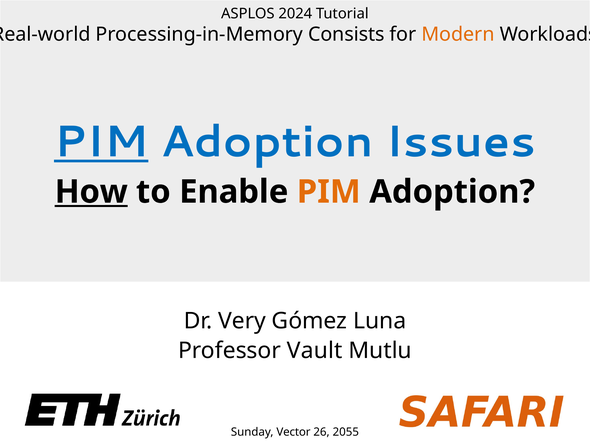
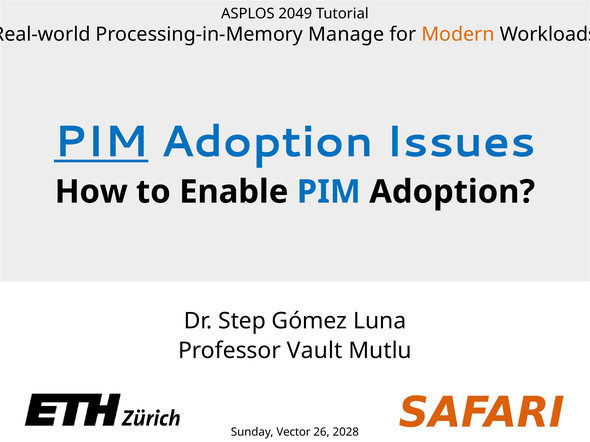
2024: 2024 -> 2049 (295, 14)
Consists: Consists -> Manage (346, 35)
How underline: present -> none (91, 192)
PIM colour: orange -> blue (329, 192)
Very: Very -> Step (242, 321)
2055: 2055 -> 2028 (346, 433)
